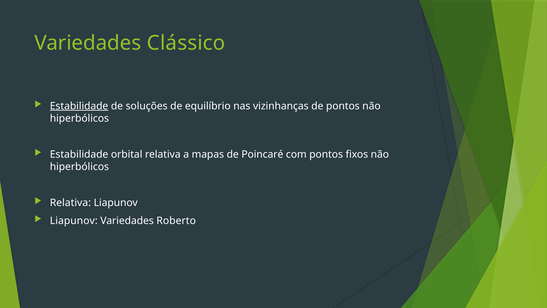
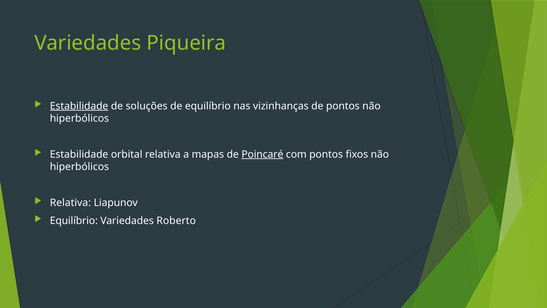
Clássico: Clássico -> Piqueira (186, 43)
Poincaré underline: none -> present (262, 154)
Liapunov: Liapunov -> Equilíbrio (74, 221)
